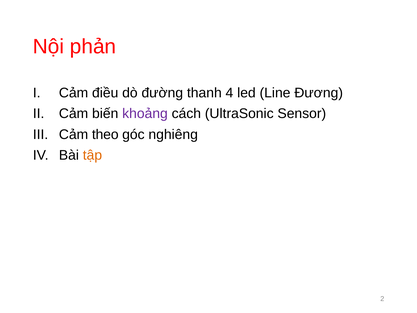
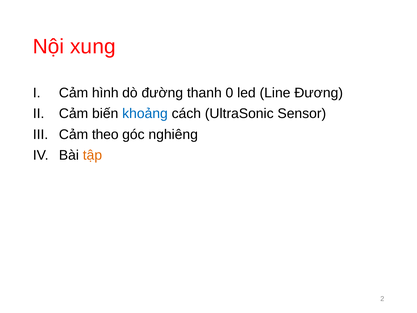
phản: phản -> xung (93, 47)
điều: điều -> hình (105, 93)
4: 4 -> 0 (229, 93)
khoảng colour: purple -> blue (145, 114)
